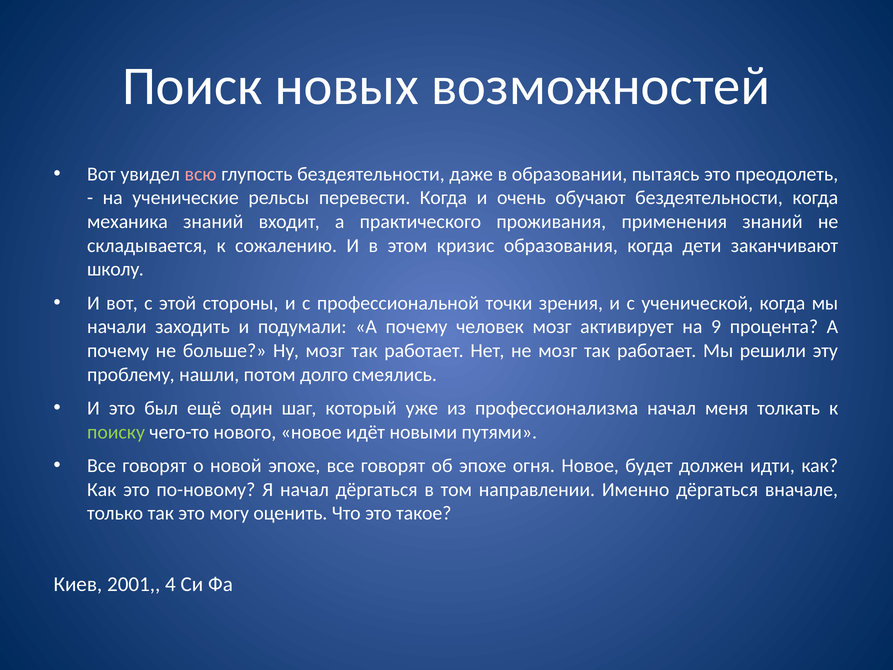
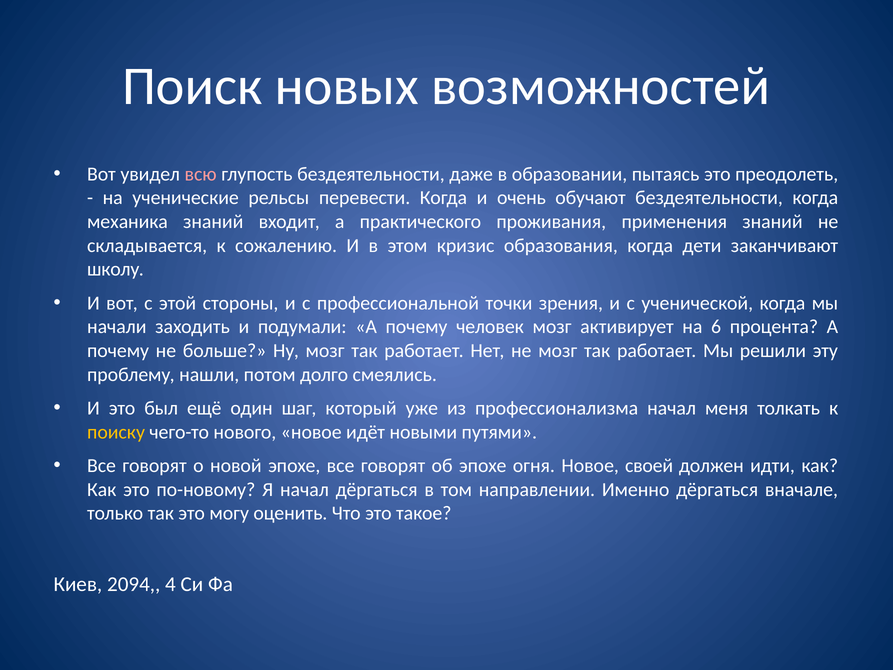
9: 9 -> 6 (716, 327)
поиску colour: light green -> yellow (116, 432)
будет: будет -> своей (649, 466)
2001: 2001 -> 2094 (134, 584)
